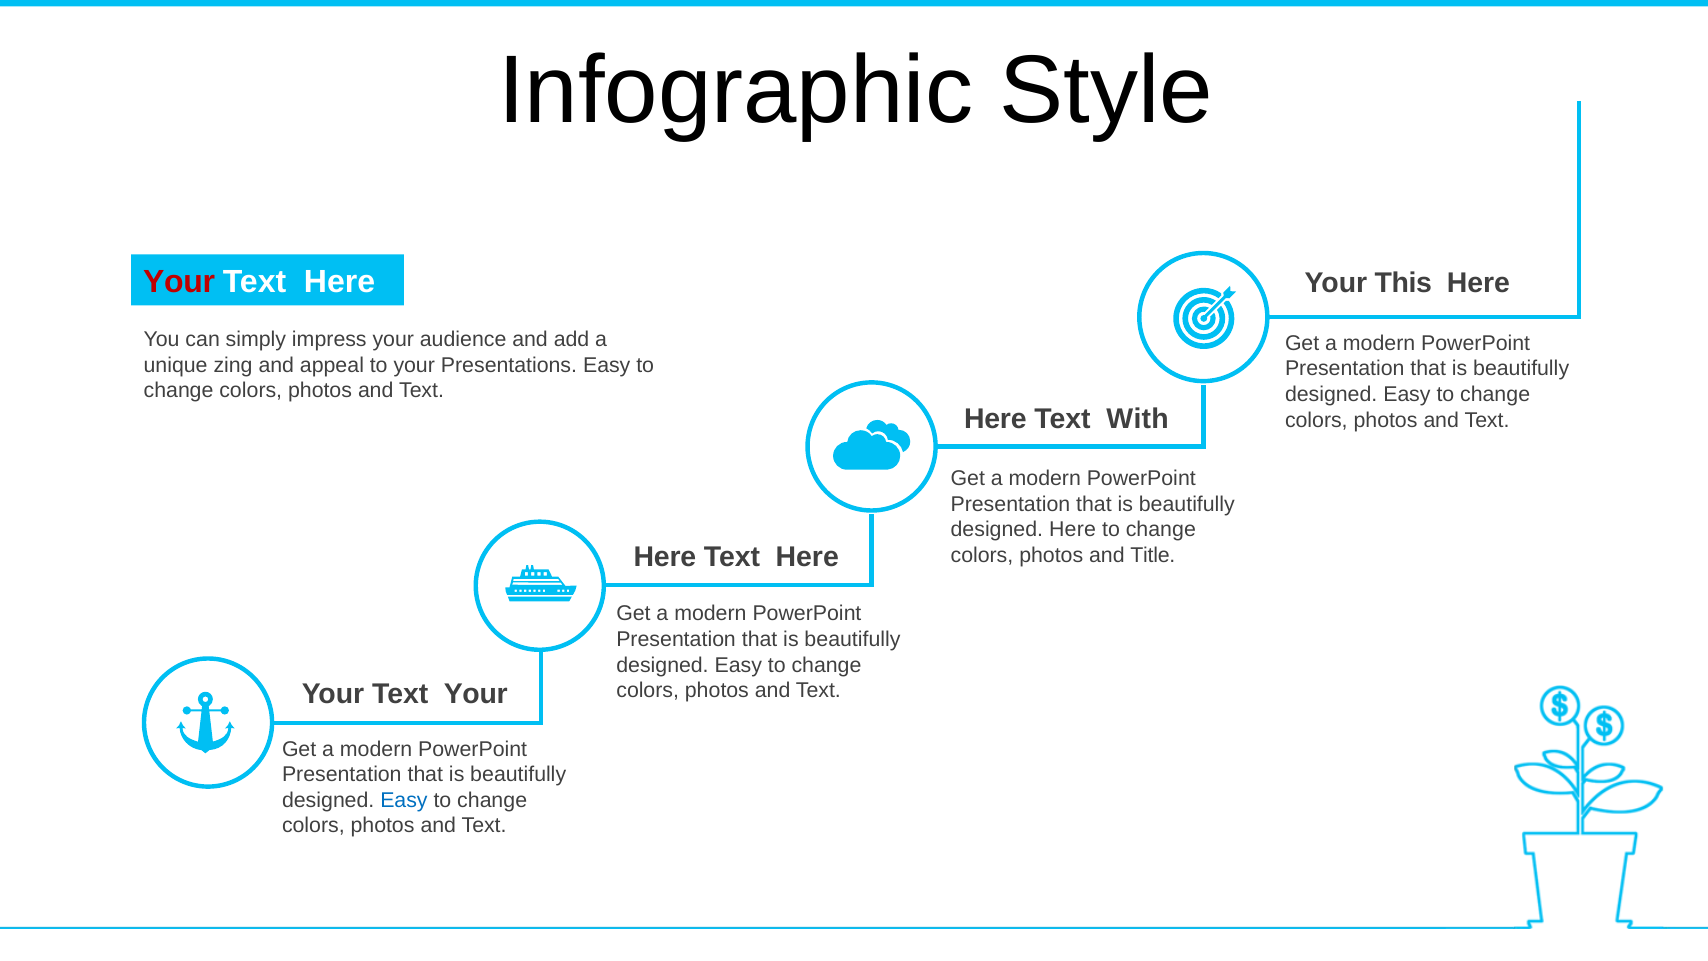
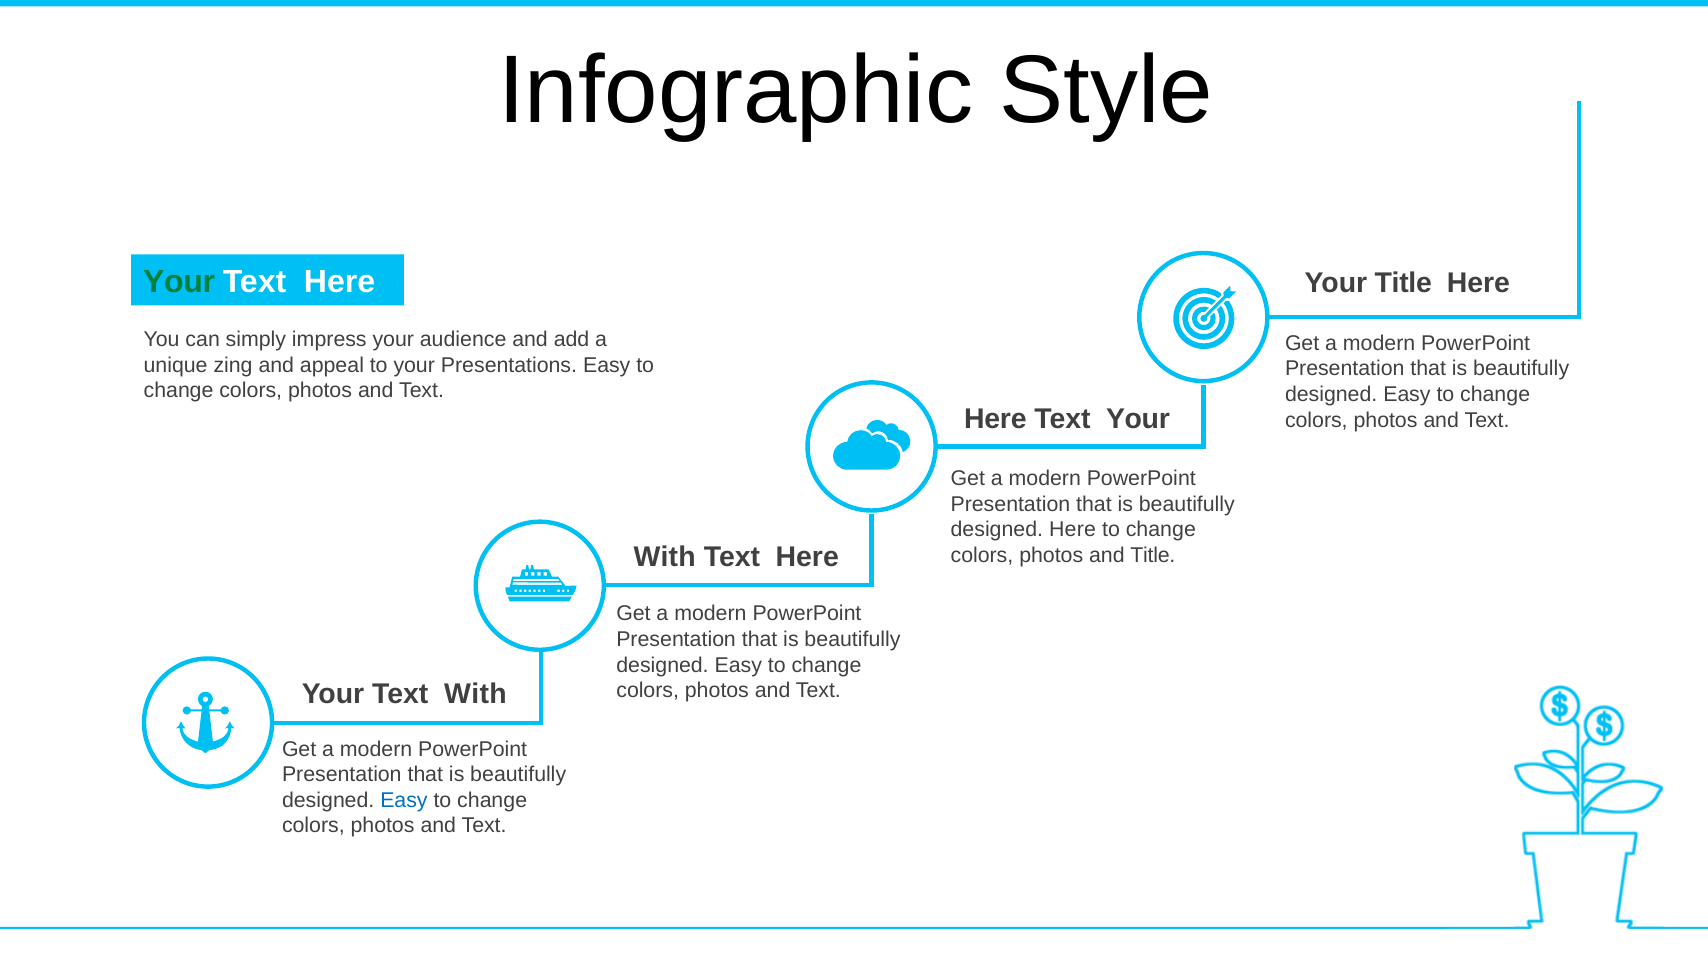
Your colour: red -> green (179, 282)
Your This: This -> Title (1403, 283)
With: With -> Your (1138, 419)
Here: Here -> With (665, 557)
Your Text Your: Your -> With (475, 694)
